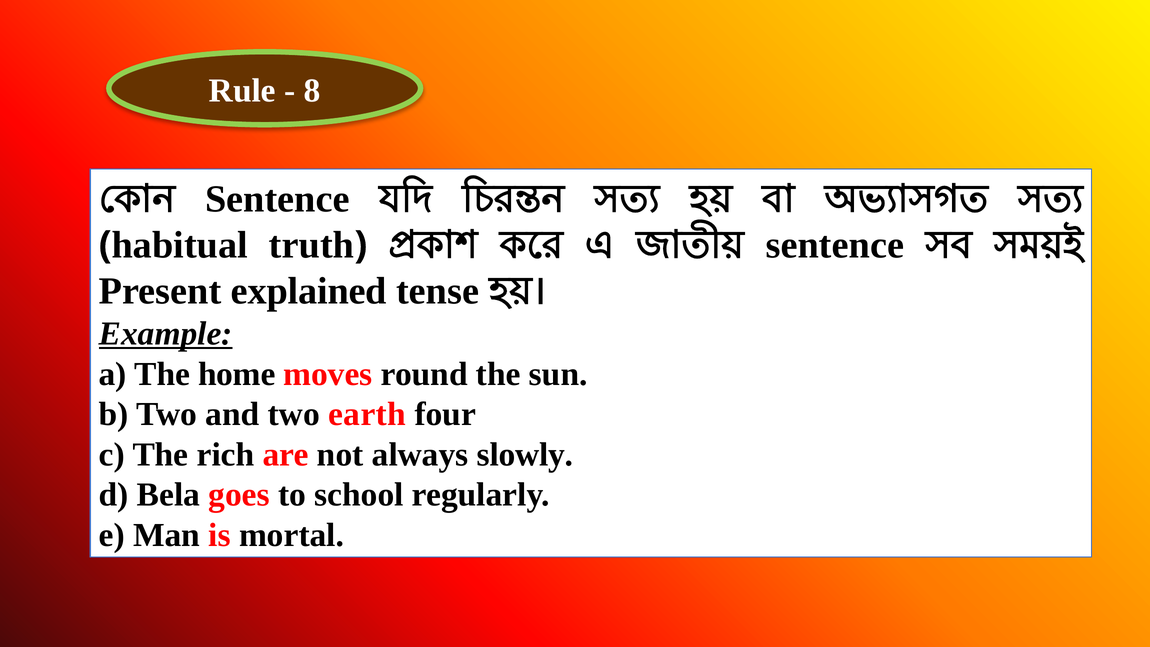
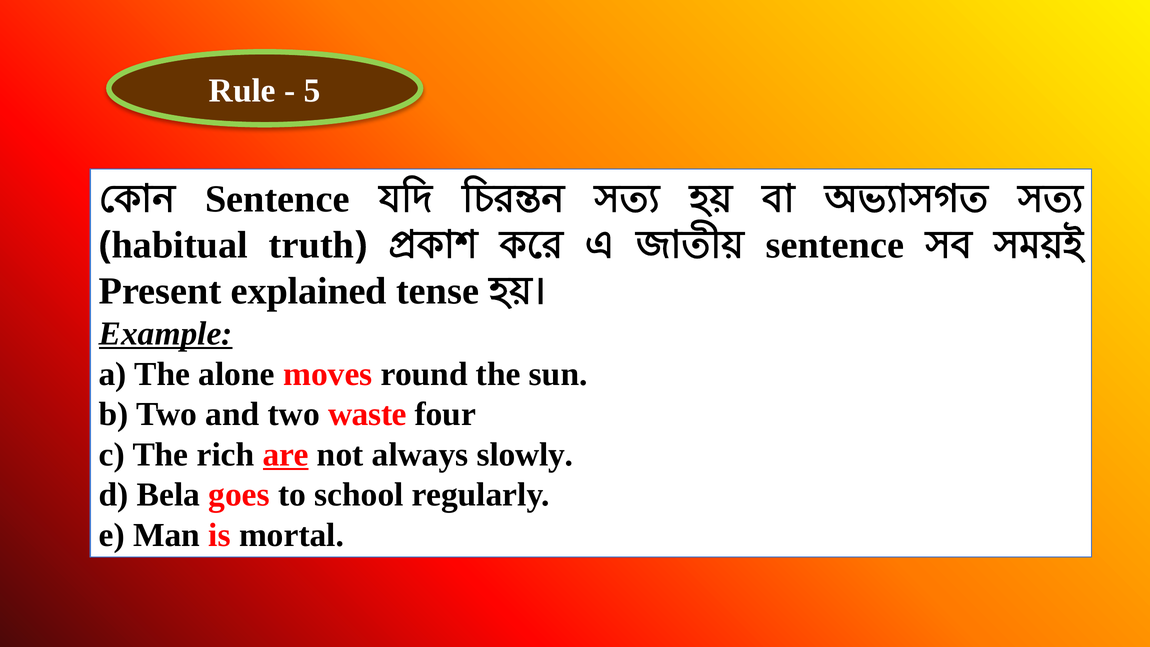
8: 8 -> 5 (312, 91)
home: home -> alone (237, 374)
earth: earth -> waste (367, 414)
are underline: none -> present (286, 454)
